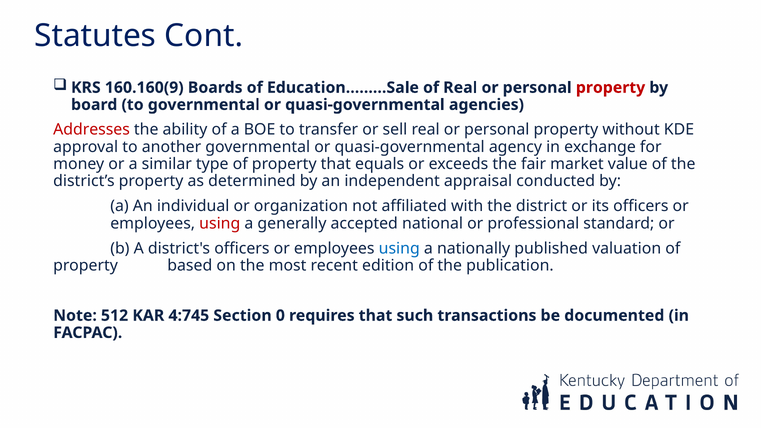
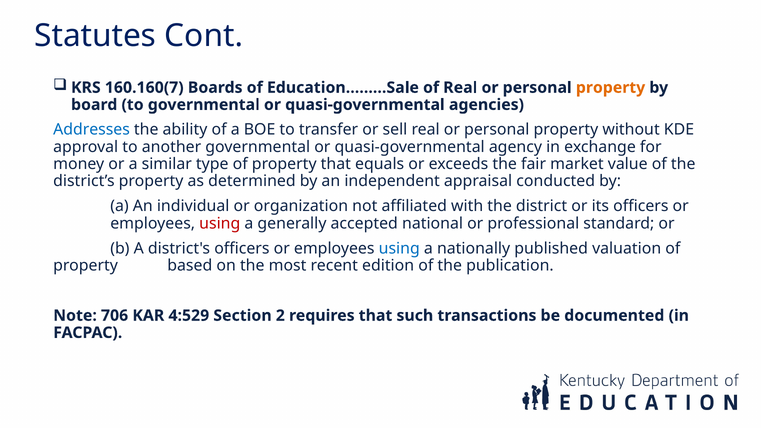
160.160(9: 160.160(9 -> 160.160(7 (144, 88)
property colour: red -> orange (611, 88)
Addresses colour: red -> blue (92, 130)
512: 512 -> 706 (115, 316)
4:745: 4:745 -> 4:529 (189, 316)
0: 0 -> 2 (280, 316)
